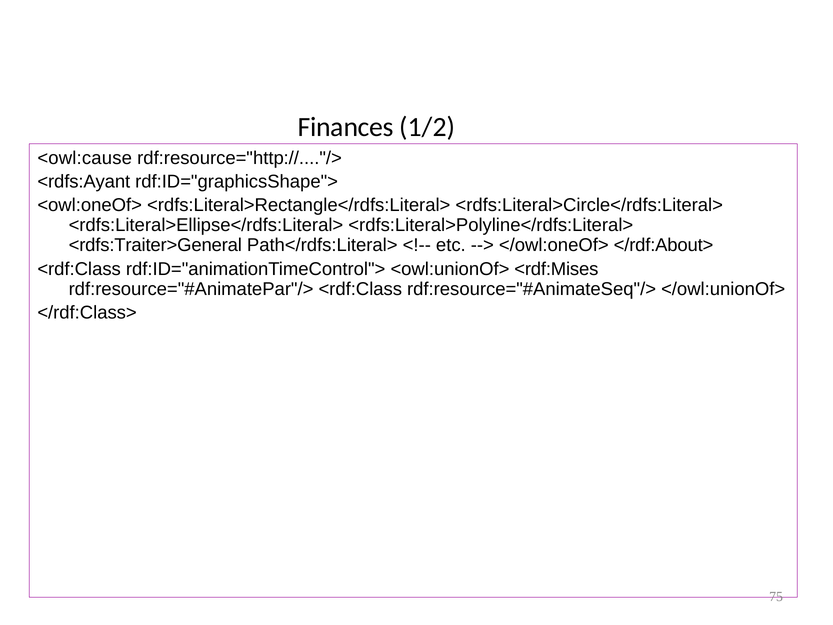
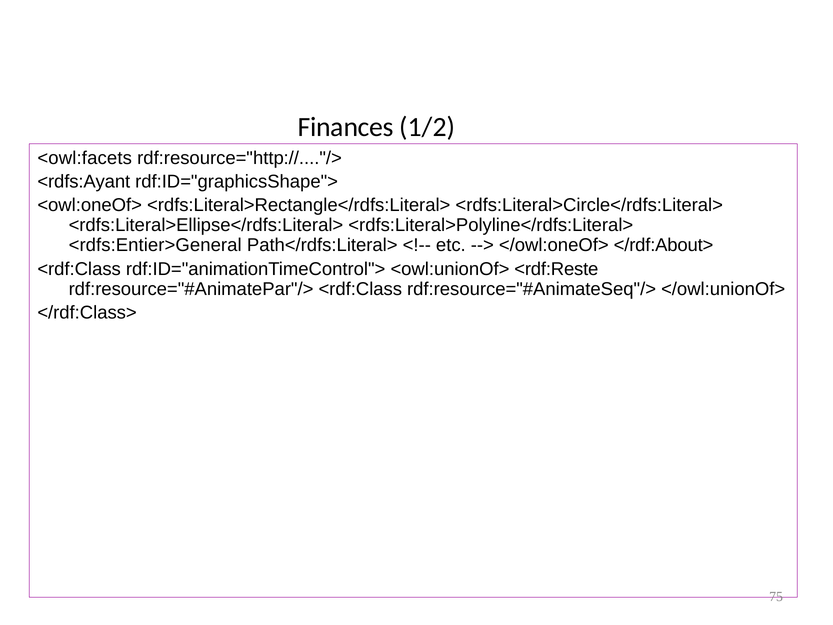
<owl:cause: <owl:cause -> <owl:facets (85, 158)
<rdfs:Traiter>General: <rdfs:Traiter>General -> <rdfs:Entier>General (155, 245)
<rdf:Mises: <rdf:Mises -> <rdf:Reste (556, 269)
